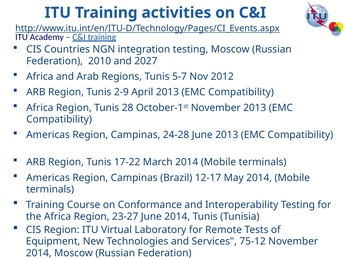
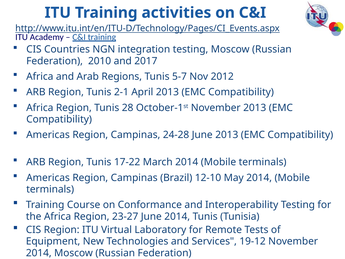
2027: 2027 -> 2017 (146, 61)
2-9: 2-9 -> 2-1 (121, 92)
12-17: 12-17 -> 12-10 (208, 178)
75-12: 75-12 -> 19-12 (253, 241)
